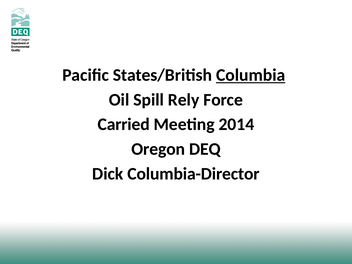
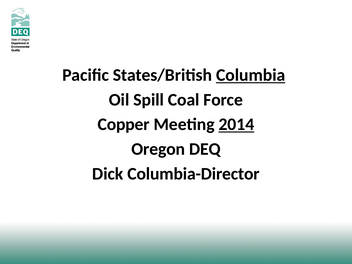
Rely: Rely -> Coal (184, 100)
Carried: Carried -> Copper (124, 124)
2014 underline: none -> present (236, 124)
